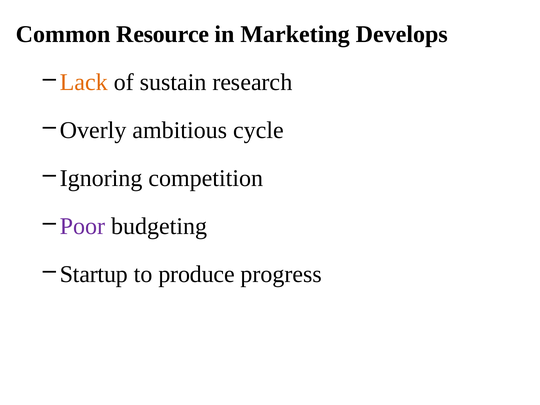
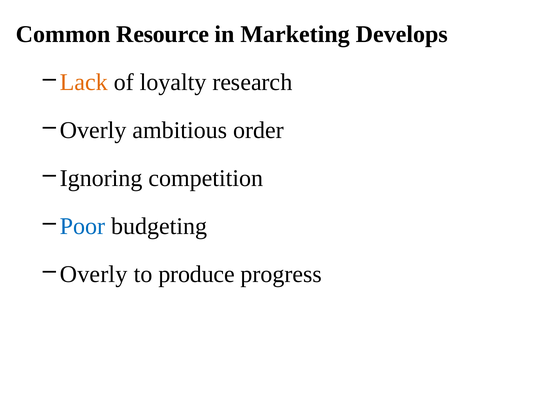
sustain: sustain -> loyalty (173, 82)
cycle: cycle -> order (258, 130)
Poor colour: purple -> blue (82, 226)
Startup: Startup -> Overly (94, 274)
